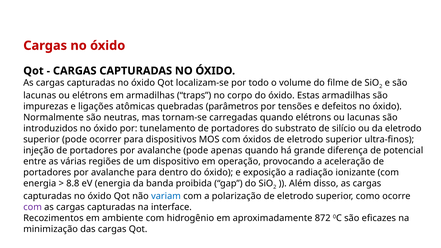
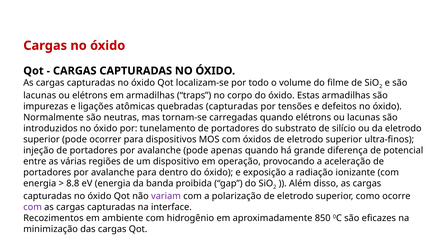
quebradas parâmetros: parâmetros -> capturadas (232, 106)
variam colour: blue -> purple (166, 196)
872: 872 -> 850 (323, 218)
